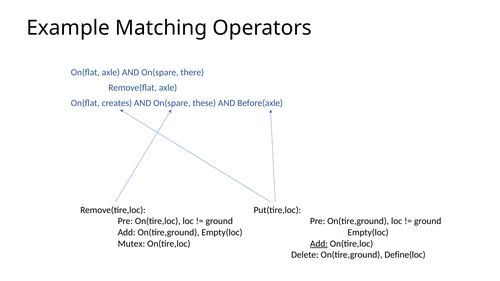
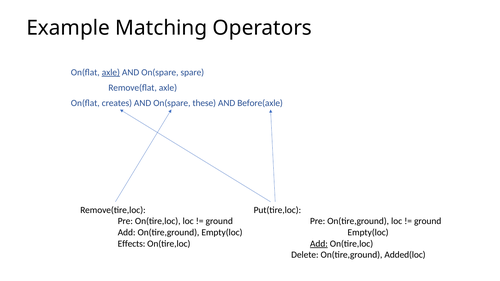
axle underline: none -> present (111, 72)
there: there -> spare (192, 72)
Mutex: Mutex -> Effects (131, 244)
Define(loc: Define(loc -> Added(loc (405, 255)
